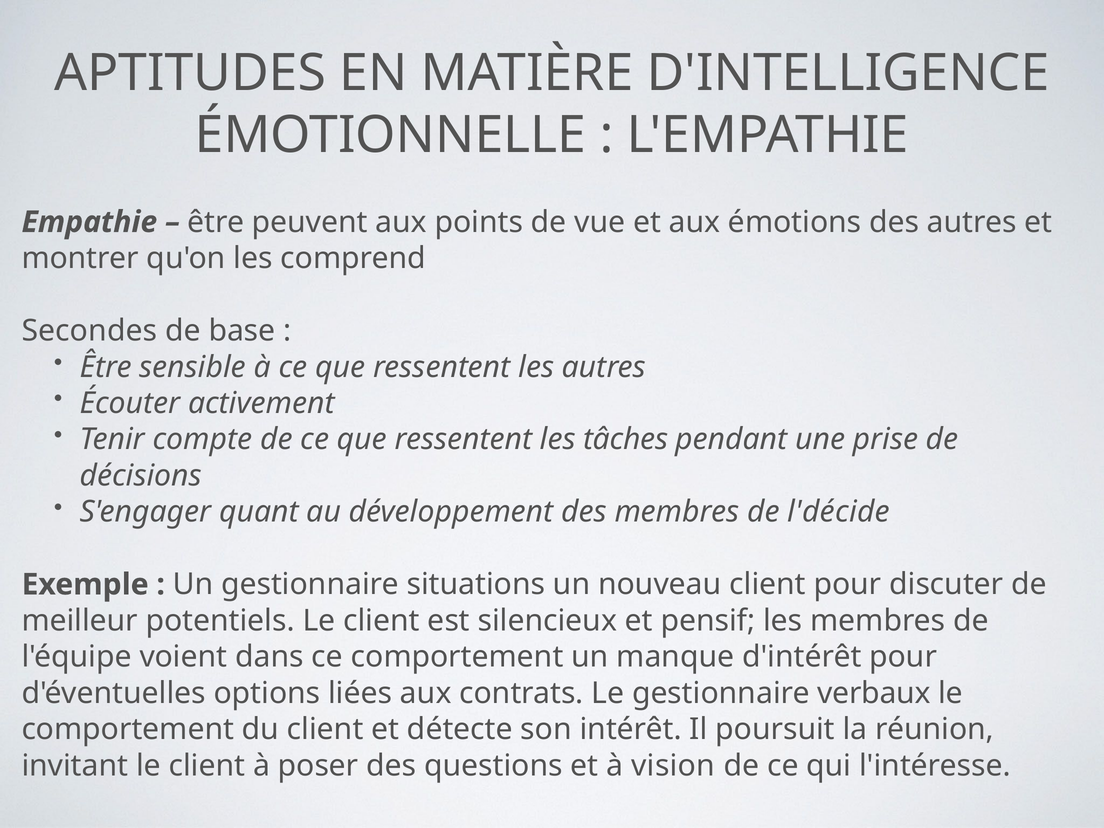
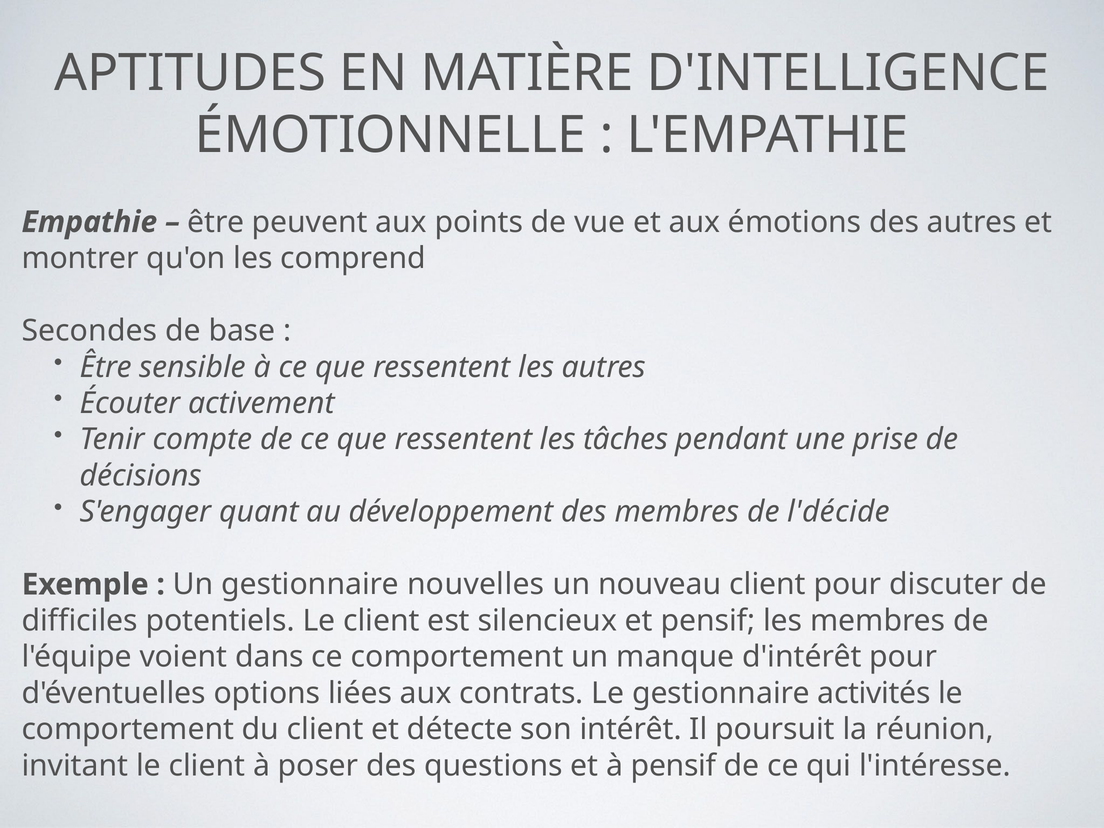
situations: situations -> nouvelles (476, 585)
meilleur: meilleur -> difficiles (80, 621)
verbaux: verbaux -> activités (874, 693)
à vision: vision -> pensif (673, 766)
